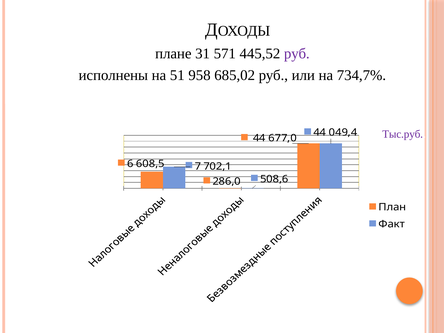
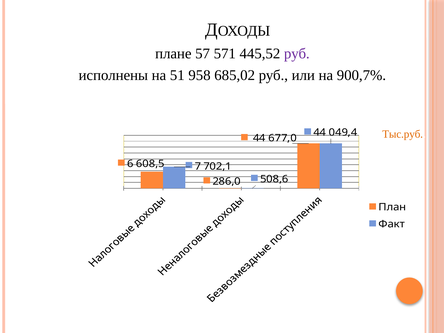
31: 31 -> 57 (203, 54)
734,7%: 734,7% -> 900,7% (361, 75)
Тыс.руб colour: purple -> orange (403, 134)
